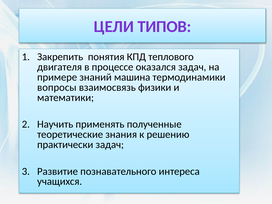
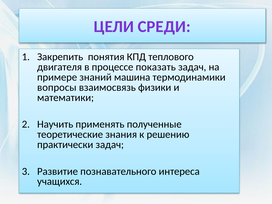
ТИПОВ: ТИПОВ -> СРЕДИ (164, 27)
оказался: оказался -> показать (156, 67)
